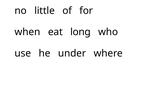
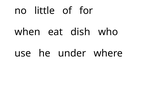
long: long -> dish (80, 32)
